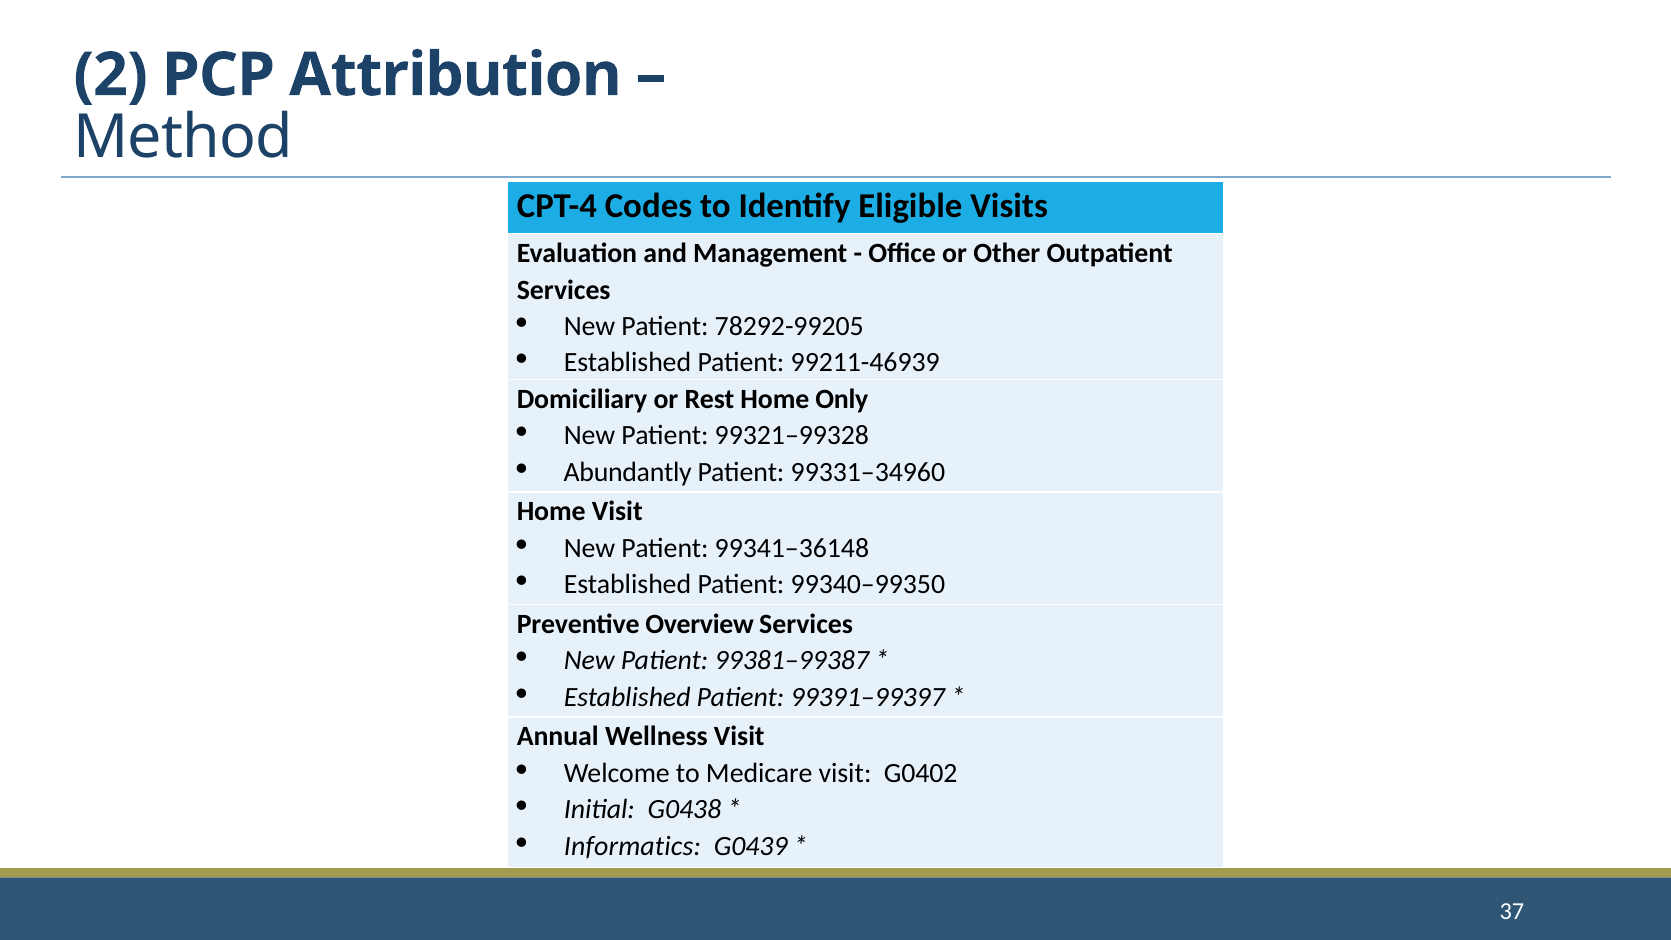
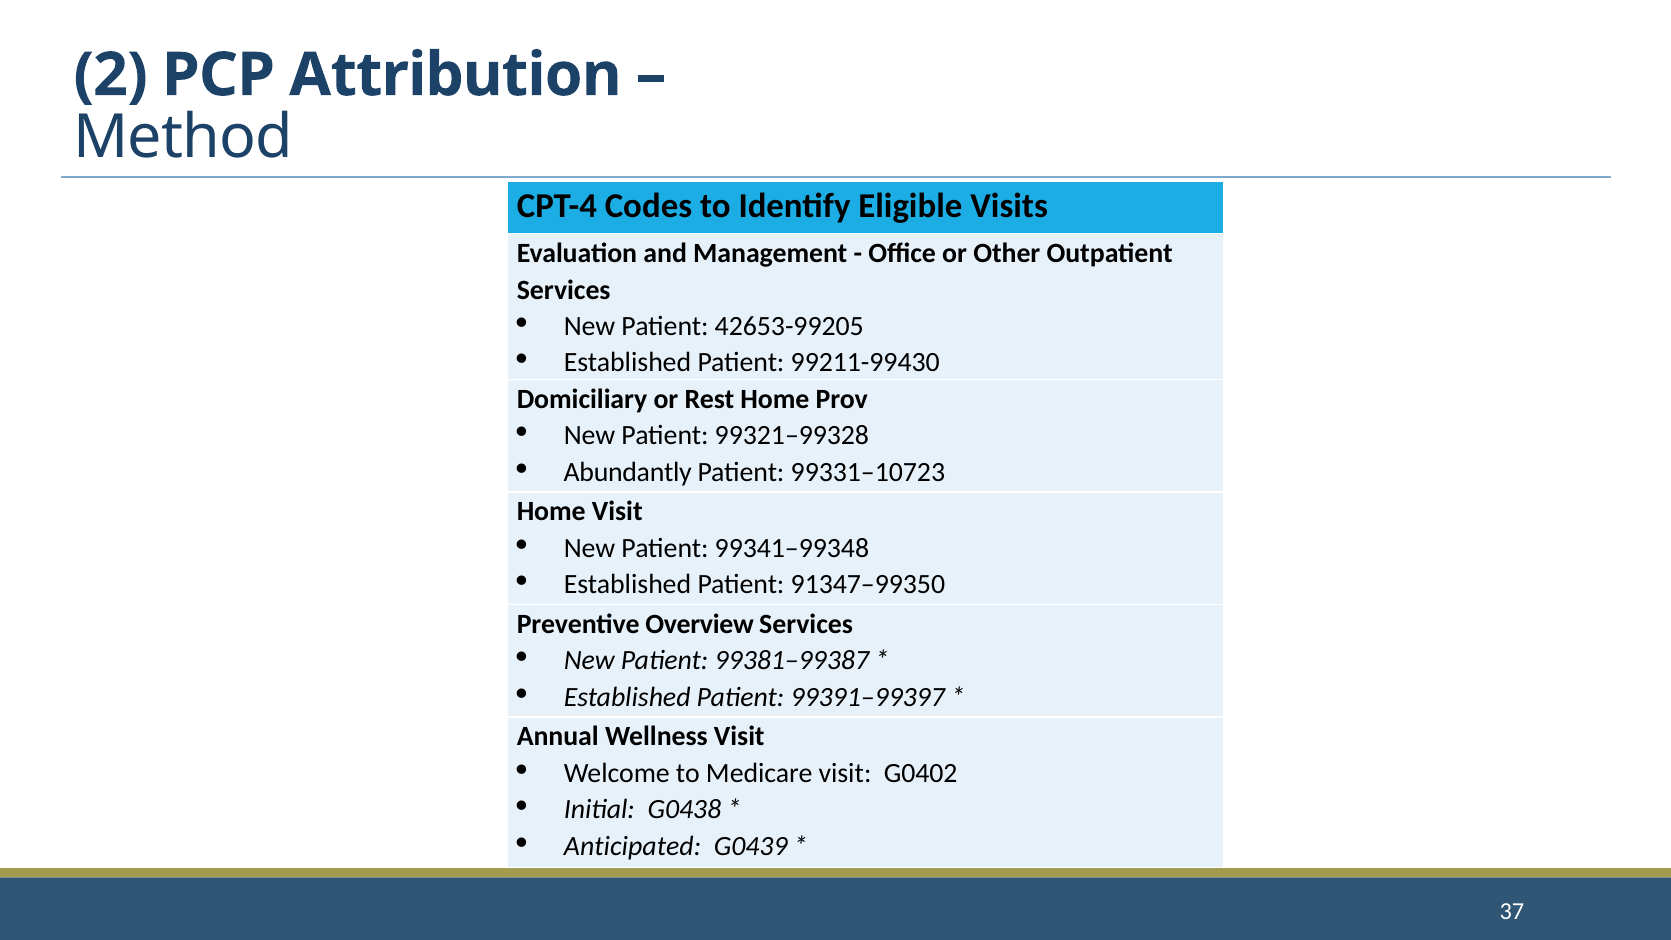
78292-99205: 78292-99205 -> 42653-99205 (789, 326)
99211-46939: 99211-46939 -> 99211-99430 (865, 363)
Only: Only -> Prov (842, 399)
99331–34960: 99331–34960 -> 99331–10723 (868, 472)
99341–36148: 99341–36148 -> 99341–99348 (792, 548)
99340–99350: 99340–99350 -> 91347–99350 (868, 584)
Informatics: Informatics -> Anticipated (633, 846)
